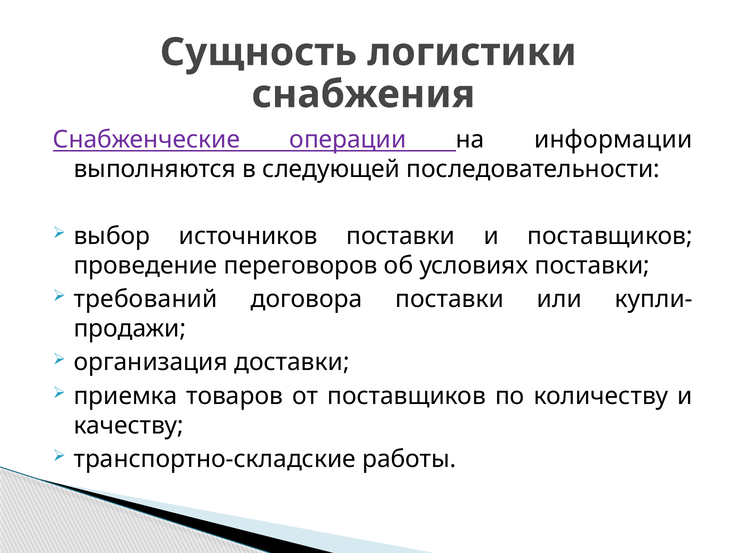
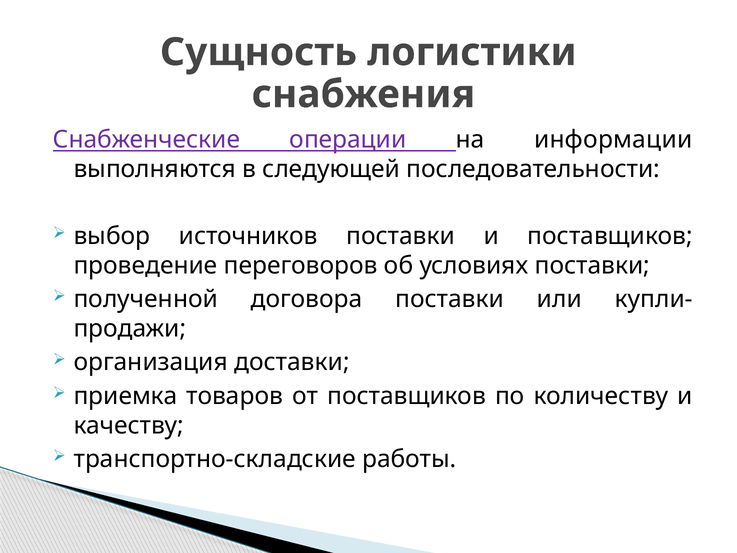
требований: требований -> полученной (146, 299)
